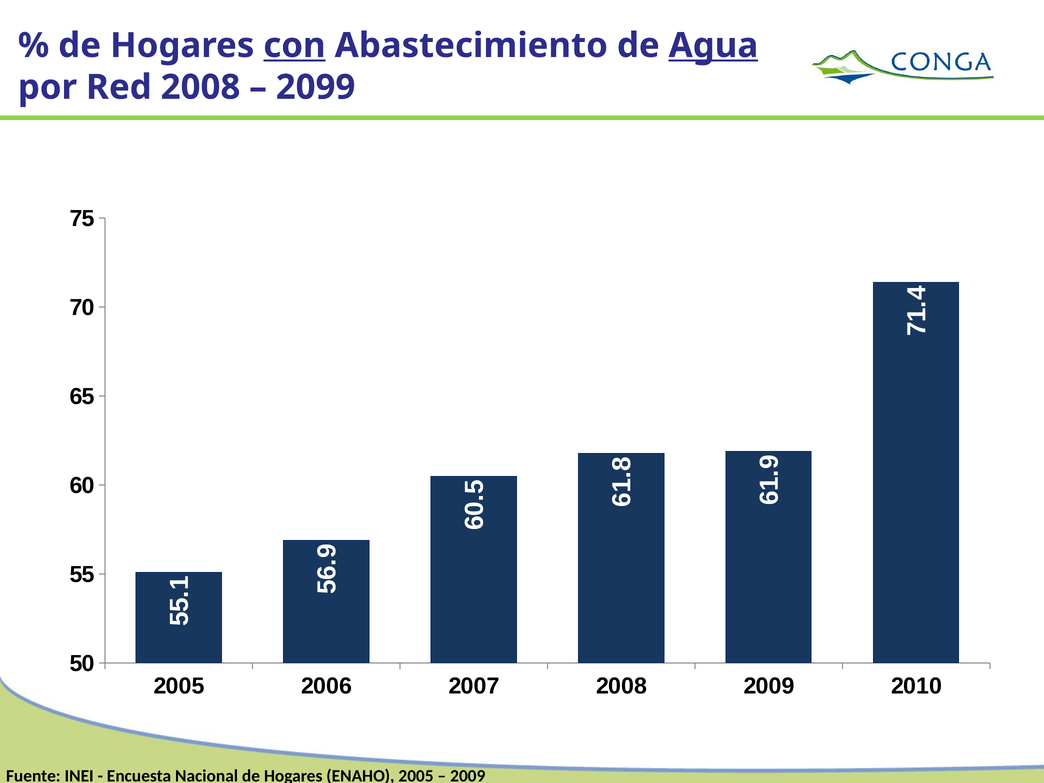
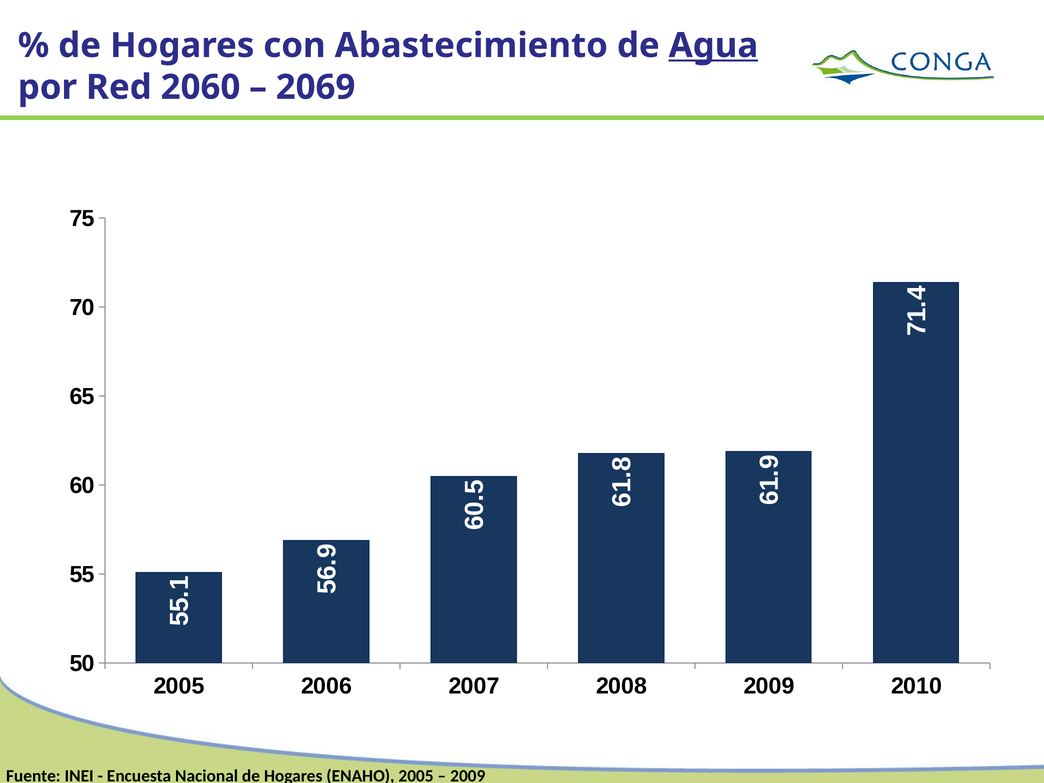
con underline: present -> none (295, 46)
Red 2008: 2008 -> 2060 (201, 87)
2099: 2099 -> 2069 (316, 87)
